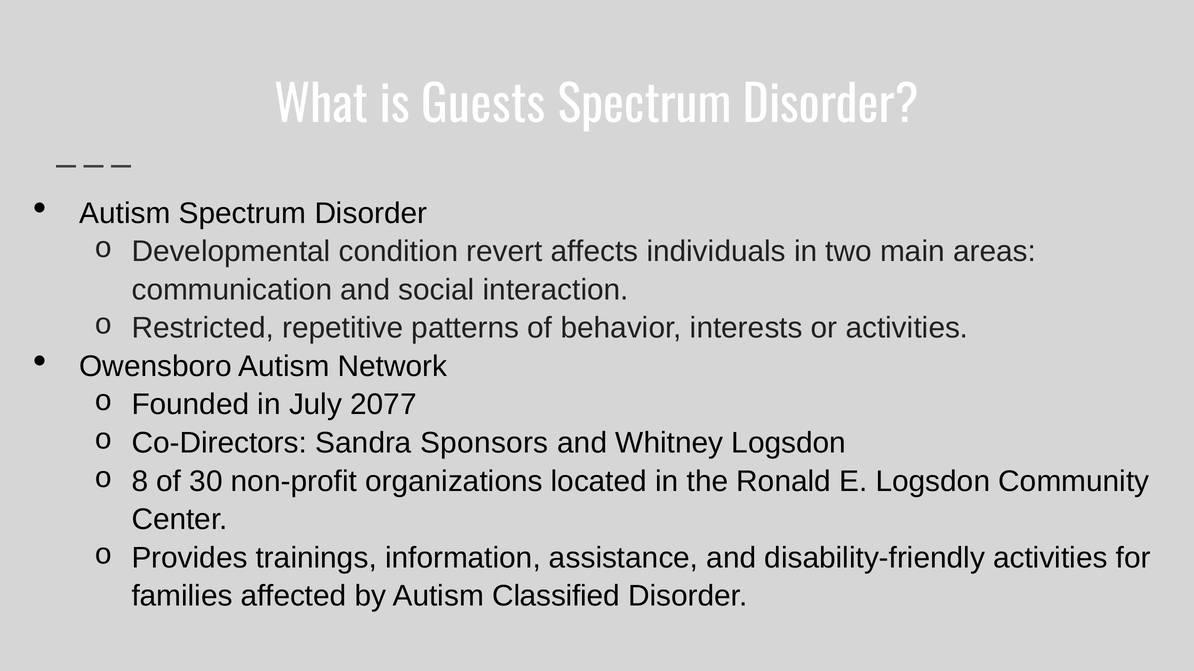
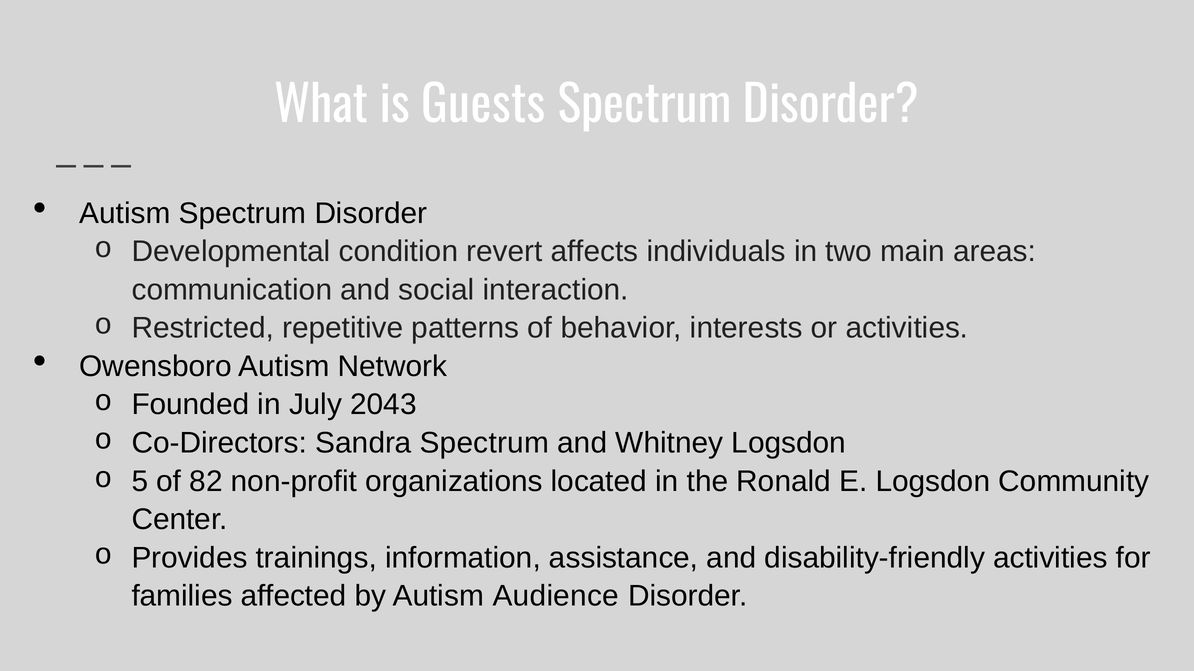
2077: 2077 -> 2043 (383, 405)
Sandra Sponsors: Sponsors -> Spectrum (484, 443)
8: 8 -> 5 (140, 482)
30: 30 -> 82 (206, 482)
Classified: Classified -> Audience (556, 597)
